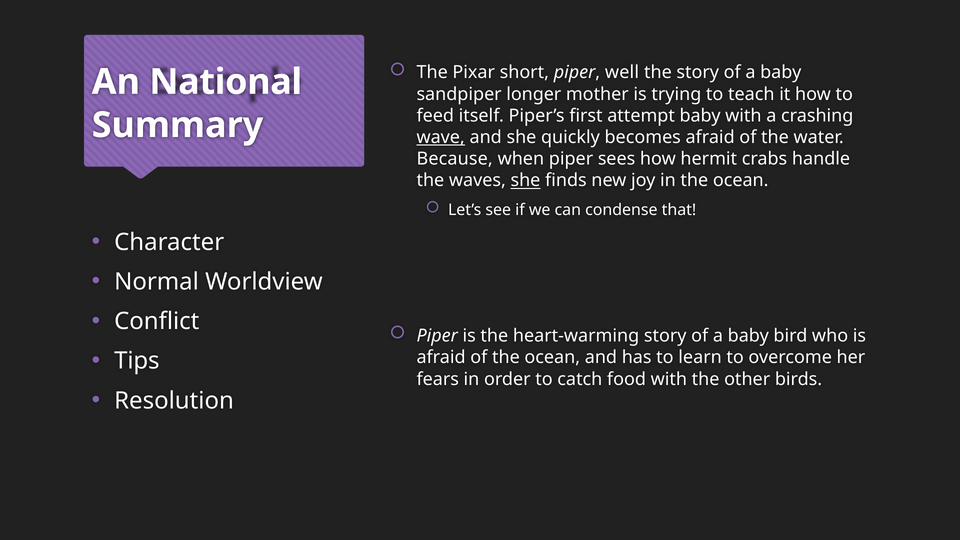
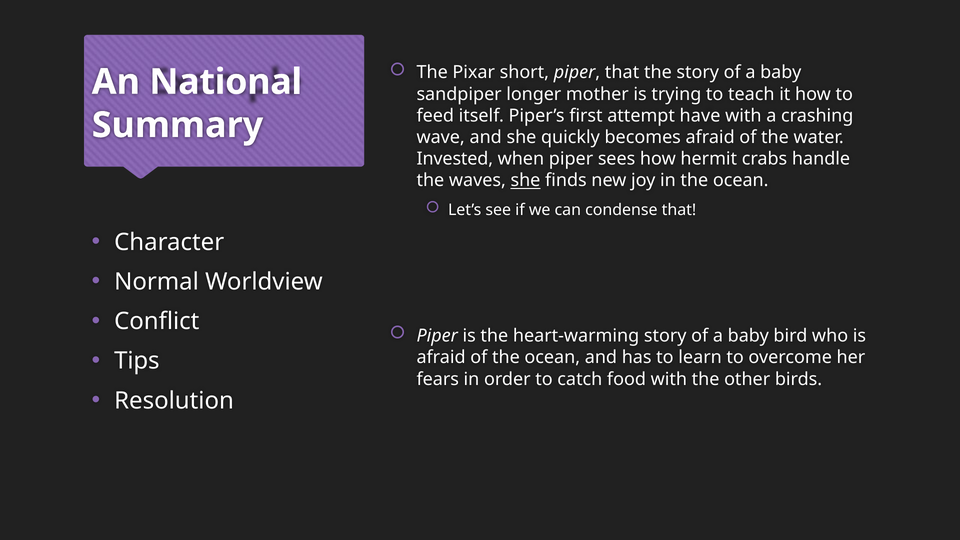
piper well: well -> that (622, 73)
attempt baby: baby -> have (700, 116)
wave underline: present -> none (441, 137)
Because: Because -> Invested (455, 159)
